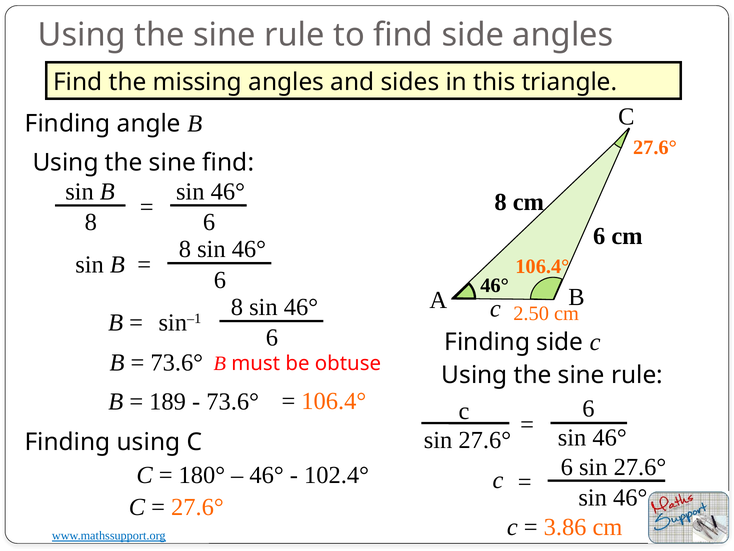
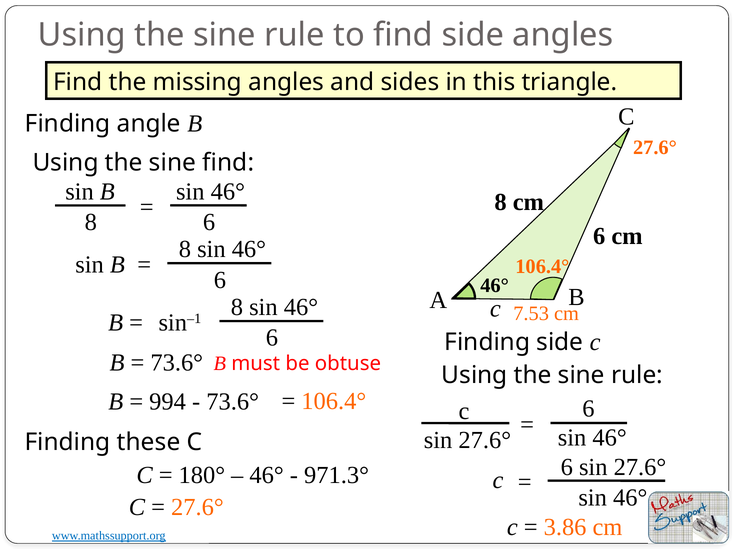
2.50: 2.50 -> 7.53 (531, 313)
189: 189 -> 994 (168, 401)
Finding using: using -> these (149, 442)
102.4°: 102.4° -> 971.3° (336, 475)
